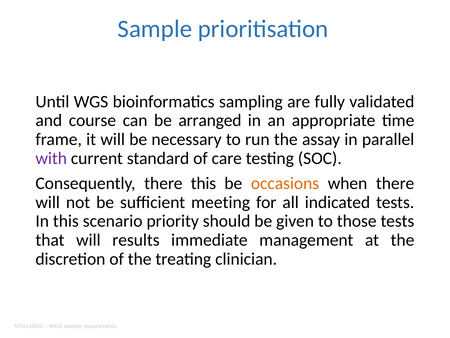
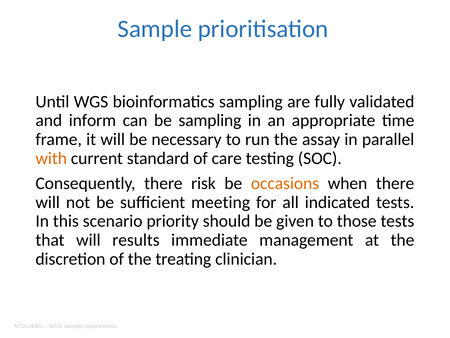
course: course -> inform (92, 120)
be arranged: arranged -> sampling (210, 120)
with colour: purple -> orange (51, 158)
there this: this -> risk (203, 183)
